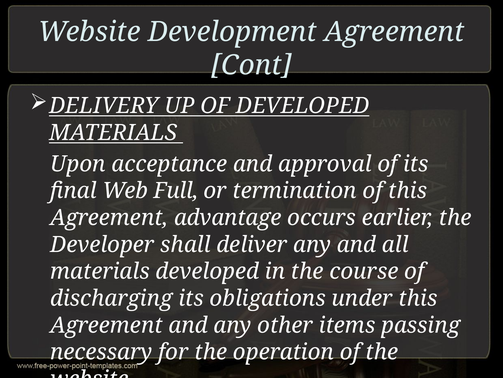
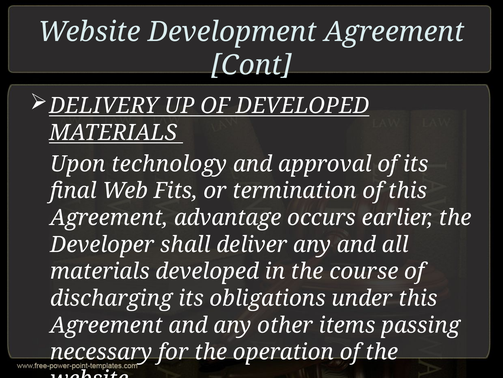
acceptance: acceptance -> technology (169, 164)
Full: Full -> Fits (176, 190)
